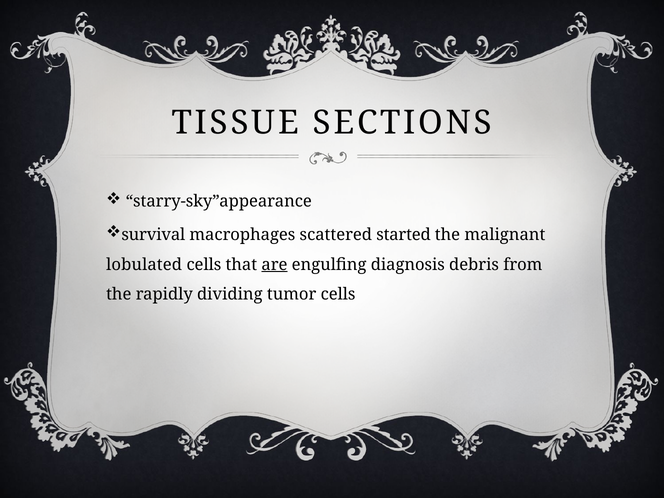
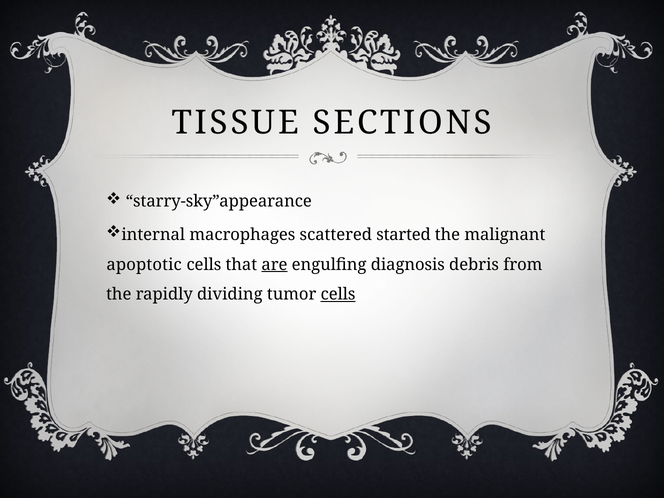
survival: survival -> internal (153, 235)
lobulated: lobulated -> apoptotic (144, 265)
cells underline: none -> present (338, 294)
